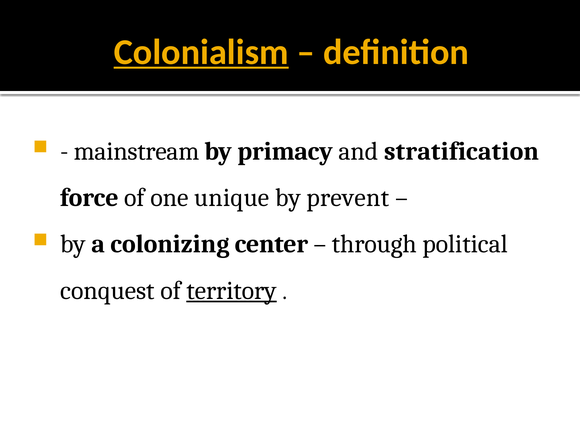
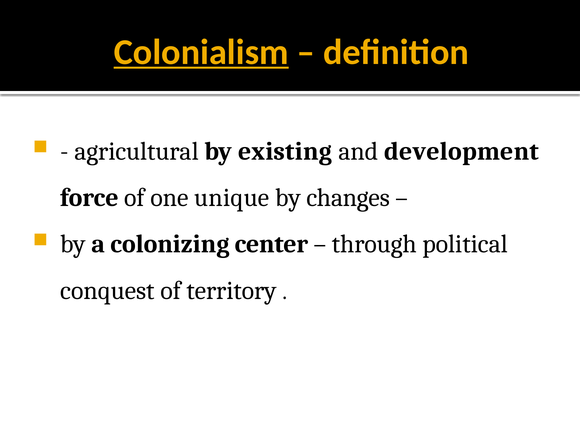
mainstream: mainstream -> agricultural (137, 151)
primacy: primacy -> existing (285, 151)
stratification: stratification -> development (462, 151)
prevent: prevent -> changes (348, 198)
territory underline: present -> none (232, 291)
